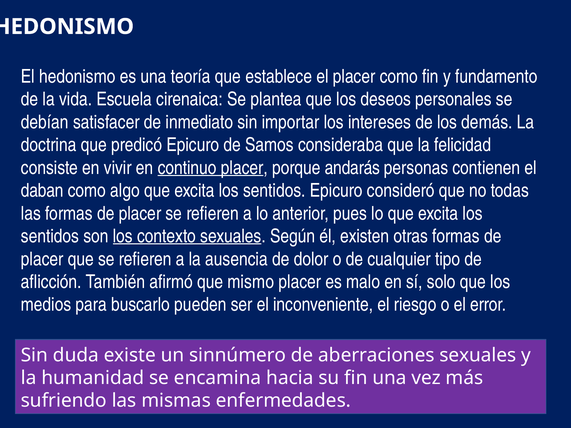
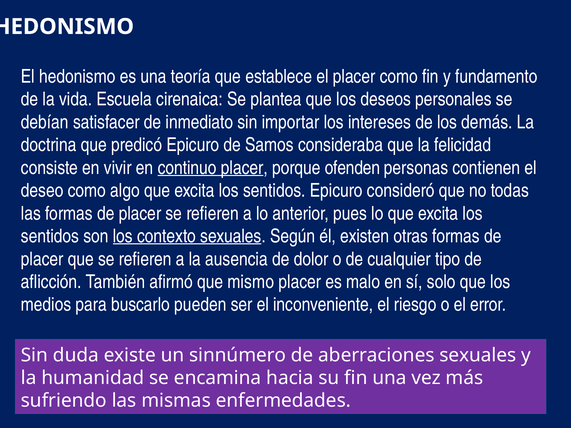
andarás: andarás -> ofenden (352, 168)
daban: daban -> deseo (42, 191)
